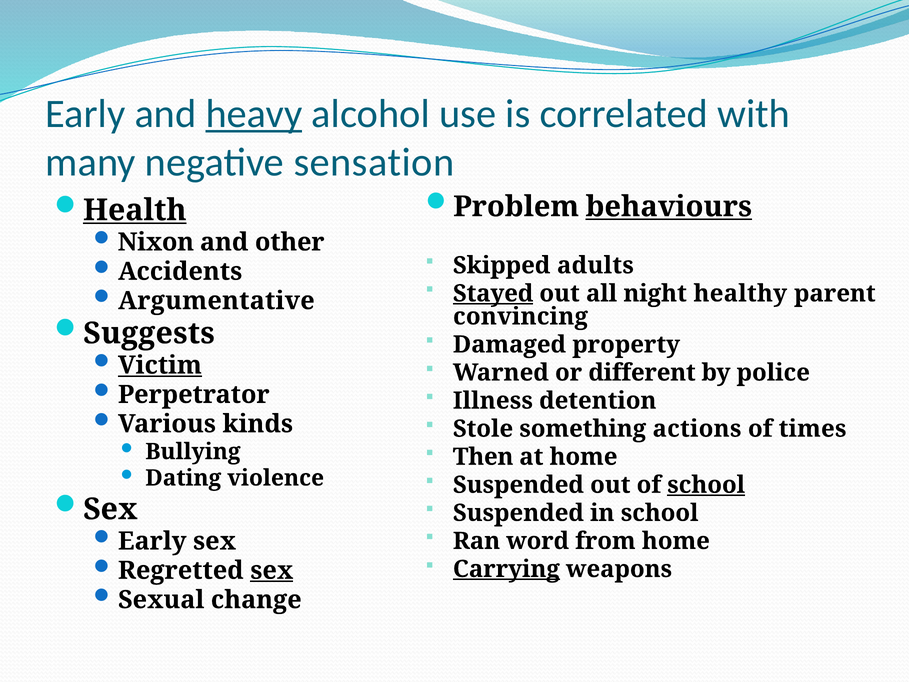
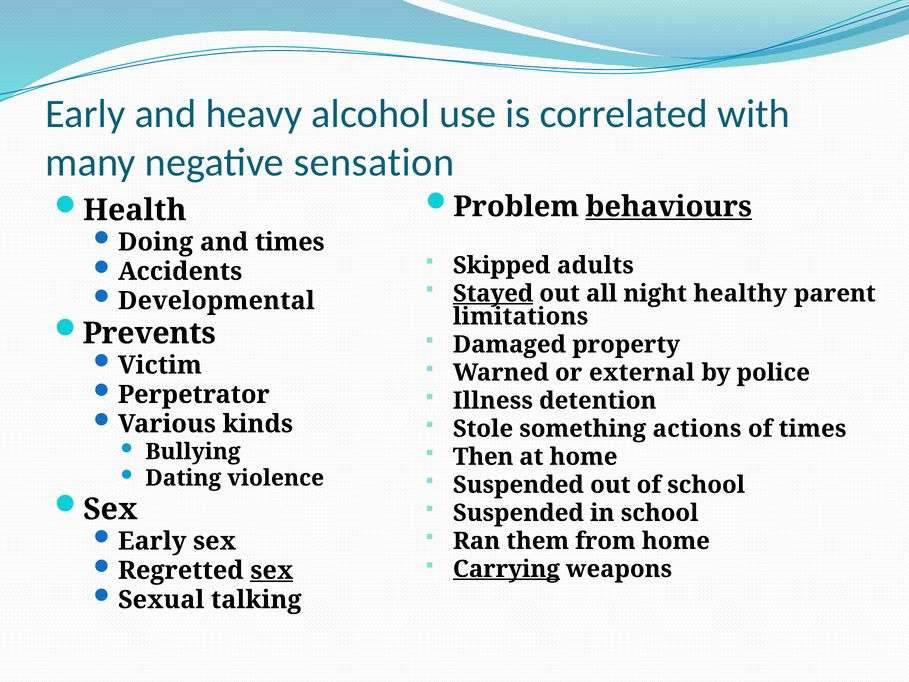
heavy underline: present -> none (254, 114)
Health underline: present -> none (135, 210)
Nixon: Nixon -> Doing (156, 242)
and other: other -> times (290, 242)
Argumentative: Argumentative -> Developmental (216, 301)
convincing: convincing -> limitations (521, 316)
Suggests: Suggests -> Prevents (149, 333)
Victim underline: present -> none (160, 365)
different: different -> external (642, 373)
school underline: present -> none (706, 485)
word: word -> them (538, 541)
change: change -> talking (256, 600)
